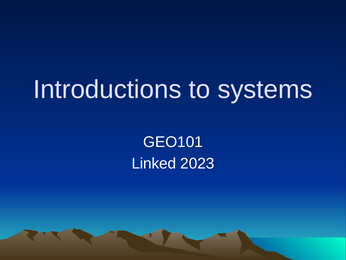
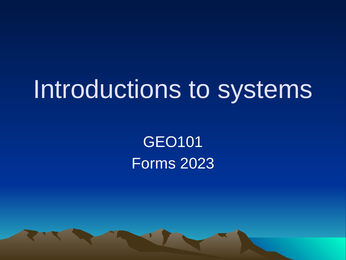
Linked: Linked -> Forms (154, 163)
